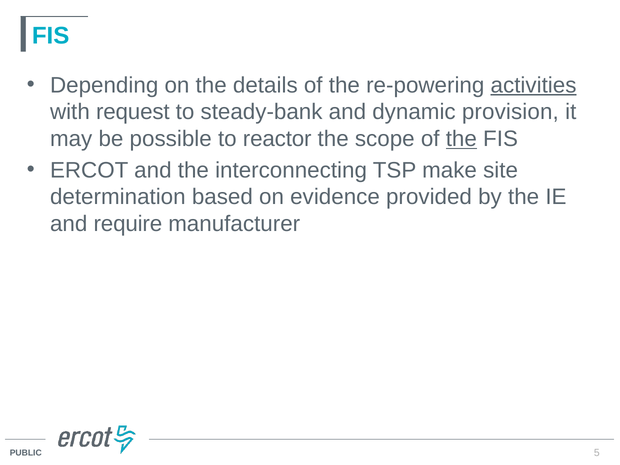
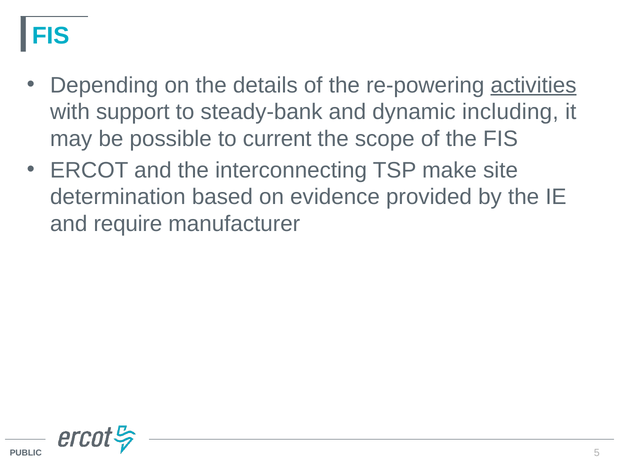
request: request -> support (133, 112)
provision: provision -> including (510, 112)
reactor: reactor -> current (277, 139)
the underline: present -> none (461, 139)
